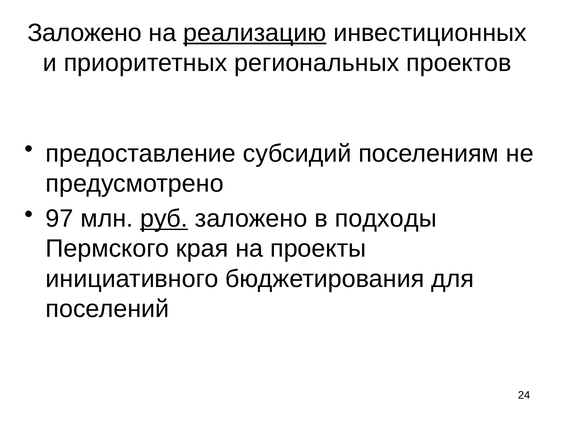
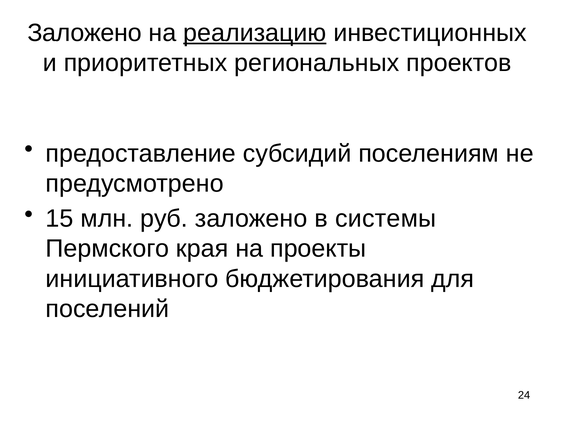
97: 97 -> 15 (60, 219)
руб underline: present -> none (164, 219)
подходы: подходы -> системы (386, 219)
